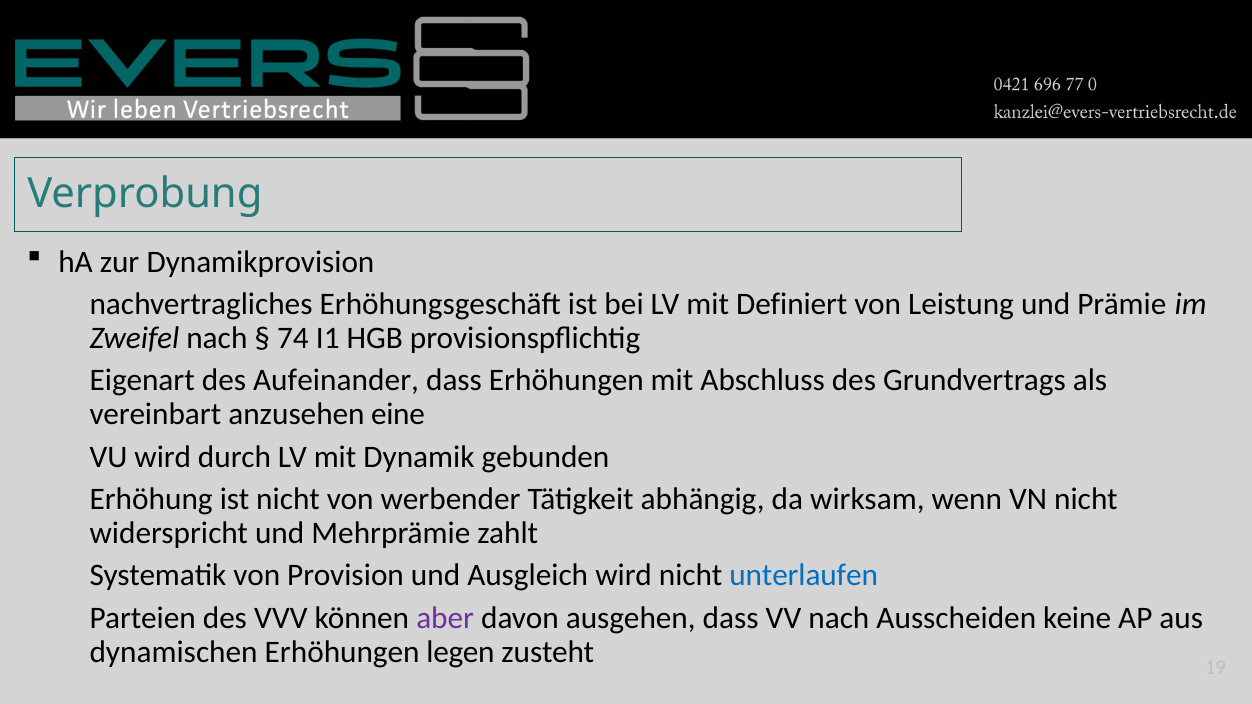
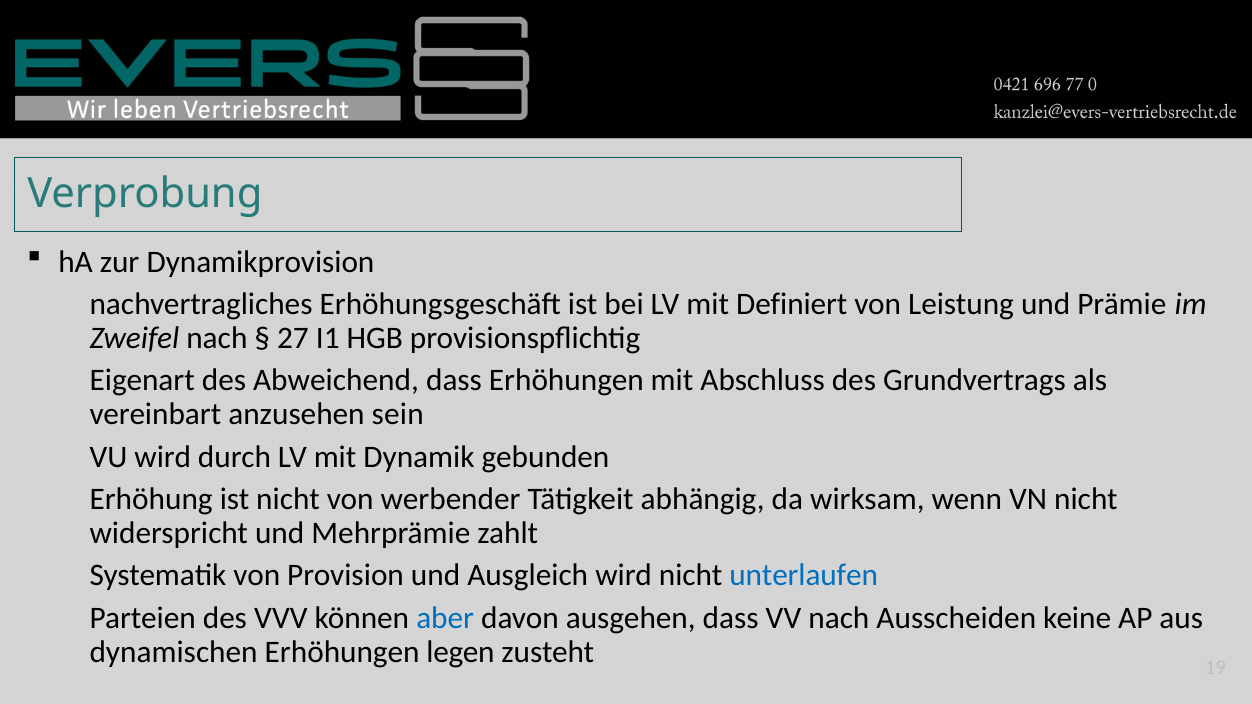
74: 74 -> 27 (293, 338)
Aufeinander: Aufeinander -> Abweichend (336, 381)
eine: eine -> sein (398, 415)
aber colour: purple -> blue (445, 618)
